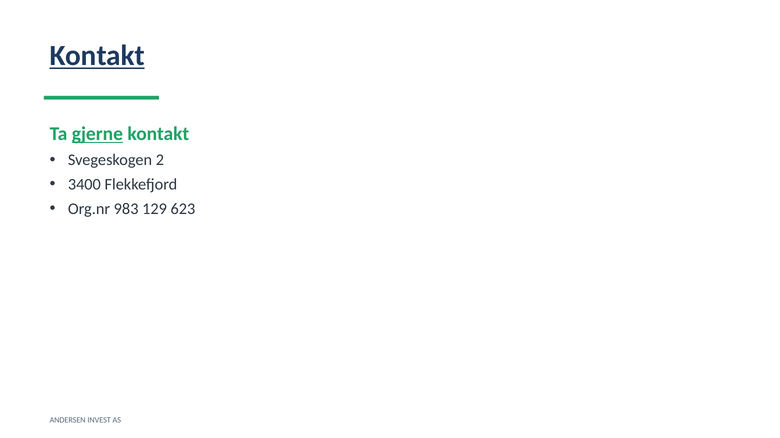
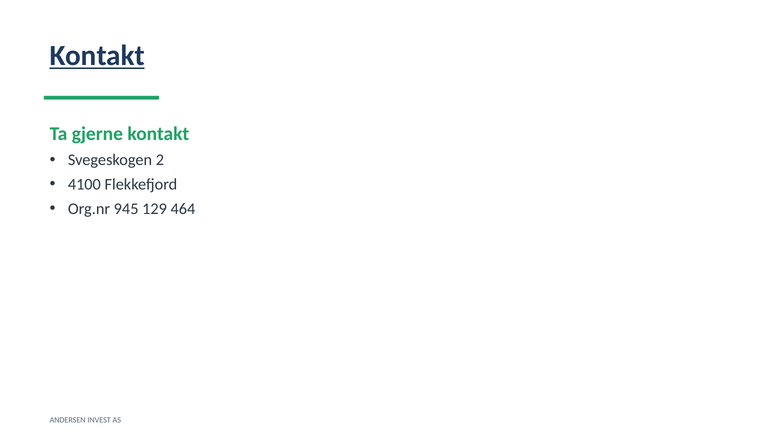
gjerne underline: present -> none (97, 134)
3400: 3400 -> 4100 (84, 185)
983: 983 -> 945 (126, 209)
623: 623 -> 464 (183, 209)
